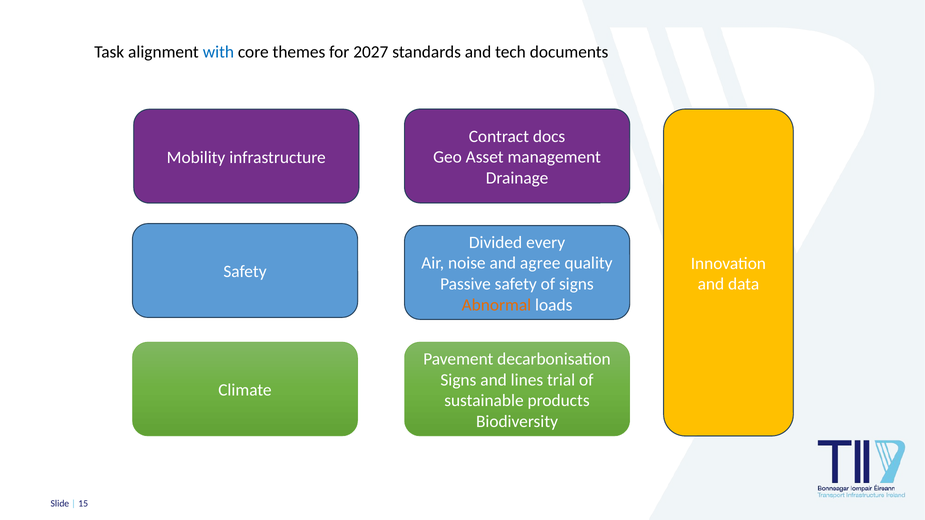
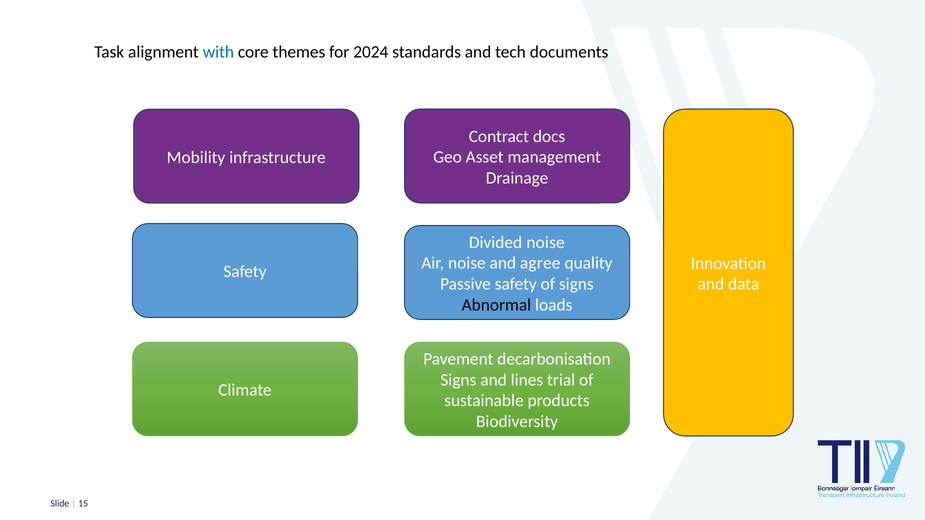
2027: 2027 -> 2024 (371, 52)
Divided every: every -> noise (546, 243)
Abnormal colour: orange -> black (496, 305)
